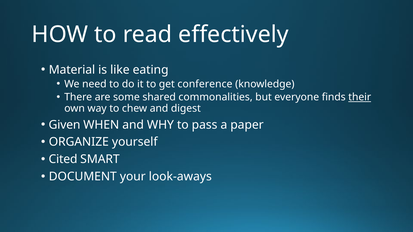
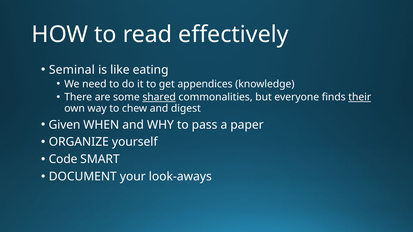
Material: Material -> Seminal (72, 70)
conference: conference -> appendices (205, 84)
shared underline: none -> present (159, 97)
Cited: Cited -> Code (63, 160)
